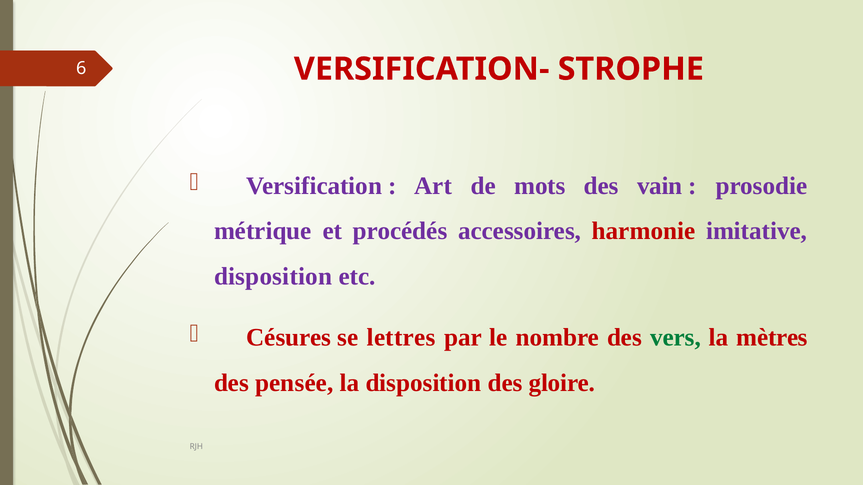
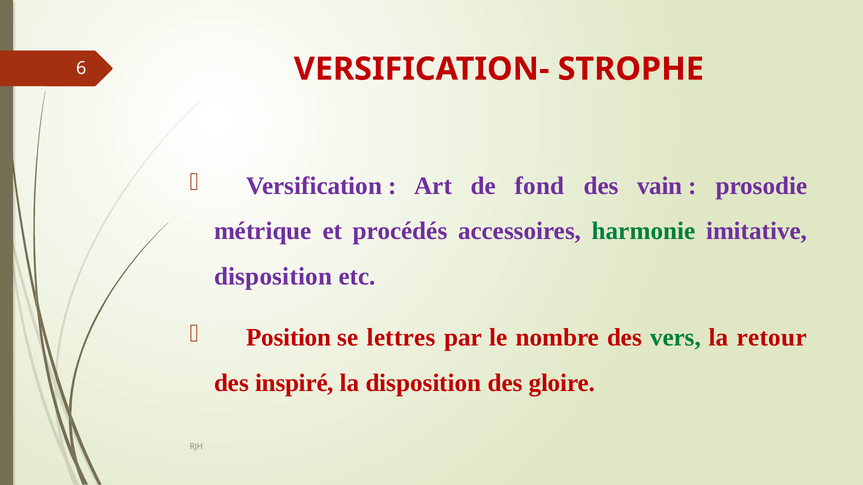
mots: mots -> fond (540, 186)
harmonie colour: red -> green (644, 231)
Césures: Césures -> Position (289, 338)
mètres: mètres -> retour (772, 338)
pensée: pensée -> inspiré (294, 383)
